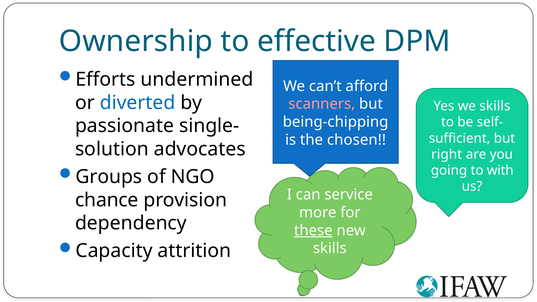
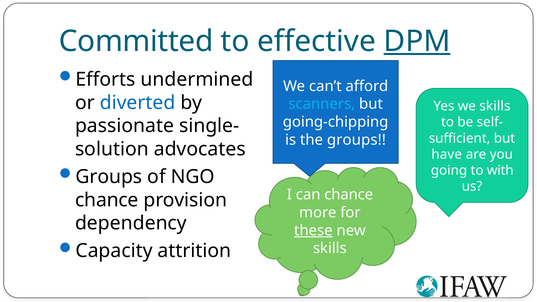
Ownership: Ownership -> Committed (136, 41)
DPM underline: none -> present (417, 41)
scanners colour: pink -> light blue (322, 104)
being-chipping: being-chipping -> going-chipping (336, 122)
the chosen: chosen -> groups (356, 140)
right: right -> have (447, 154)
can service: service -> chance (349, 195)
